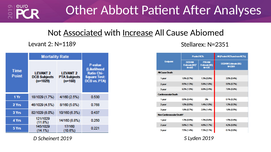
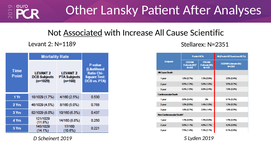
Abbott: Abbott -> Lansky (120, 10)
Increase underline: present -> none (138, 33)
Abiomed: Abiomed -> Scientific (207, 33)
